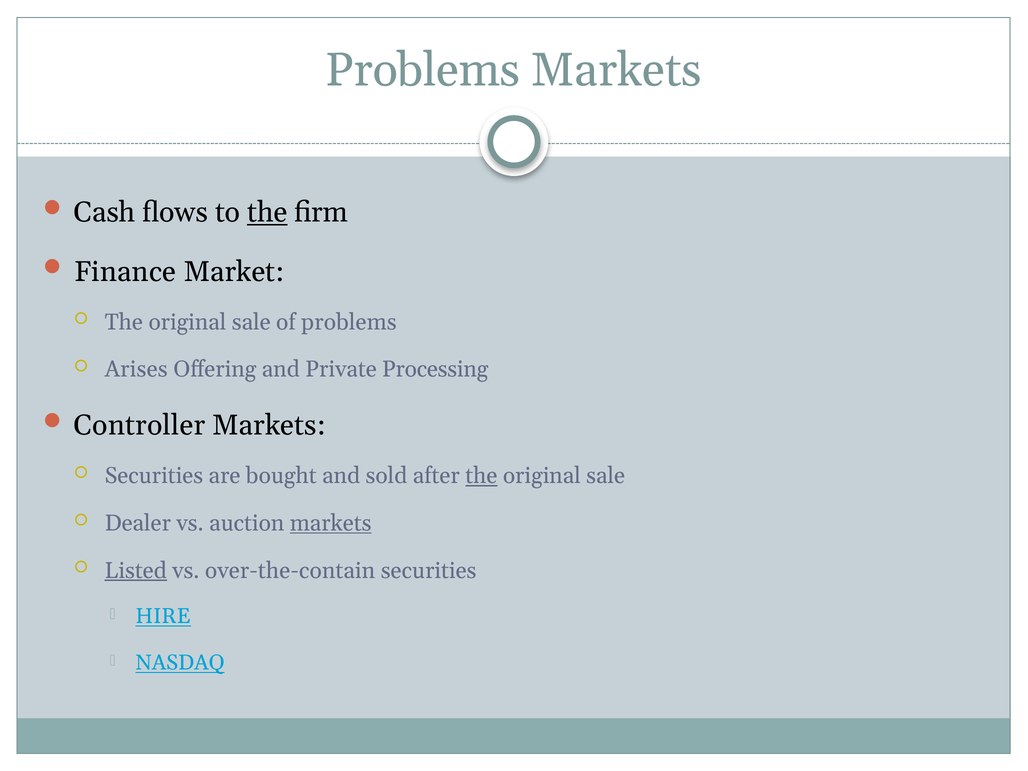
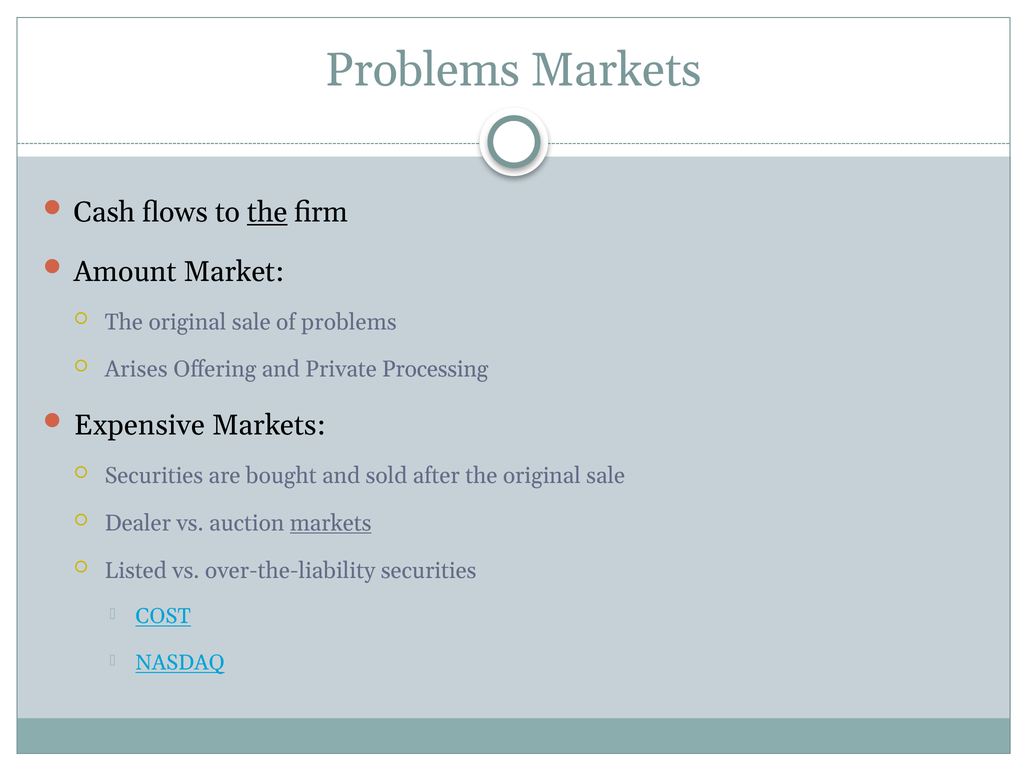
Finance: Finance -> Amount (125, 272)
Controller: Controller -> Expensive (140, 425)
the underline: present -> none (481, 476)
Listed underline: present -> none (136, 571)
over-the-contain: over-the-contain -> over-the-liability (290, 571)
HIRE: HIRE -> COST (163, 616)
